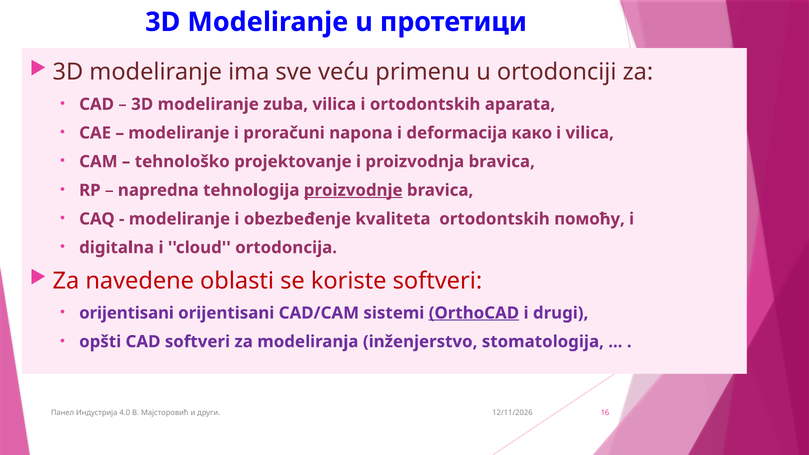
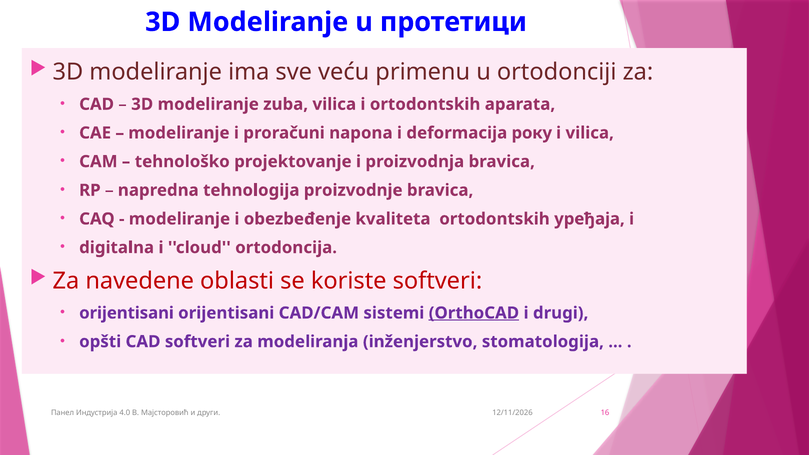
како: како -> року (532, 133)
proizvodnje underline: present -> none (353, 190)
помоћу: помоћу -> уређаја (589, 219)
